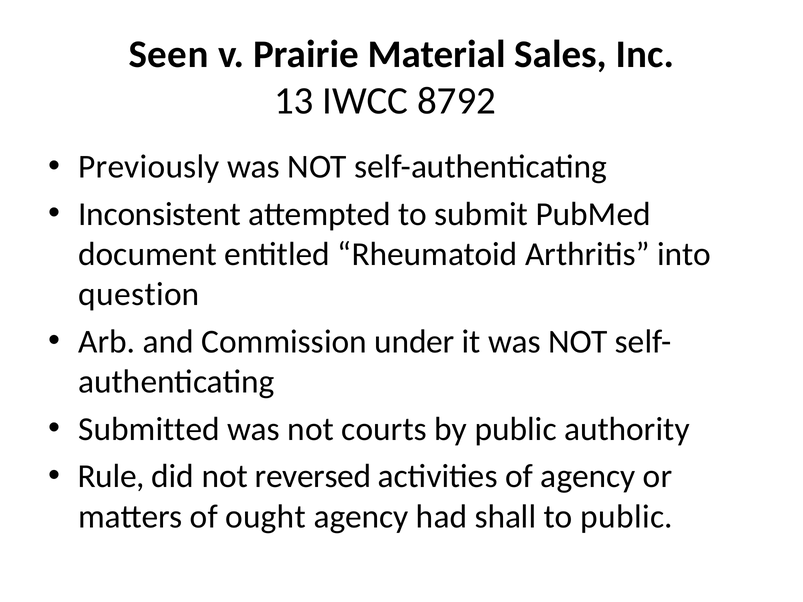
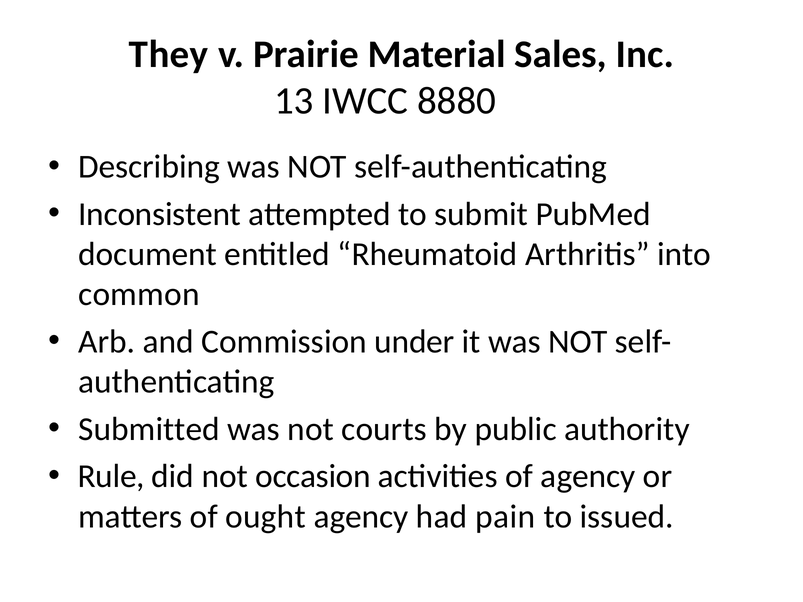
Seen: Seen -> They (169, 54)
8792: 8792 -> 8880 (457, 101)
Previously: Previously -> Describing (149, 167)
question: question -> common (139, 295)
reversed: reversed -> occasion (313, 477)
shall: shall -> pain (505, 517)
to public: public -> issued (627, 517)
